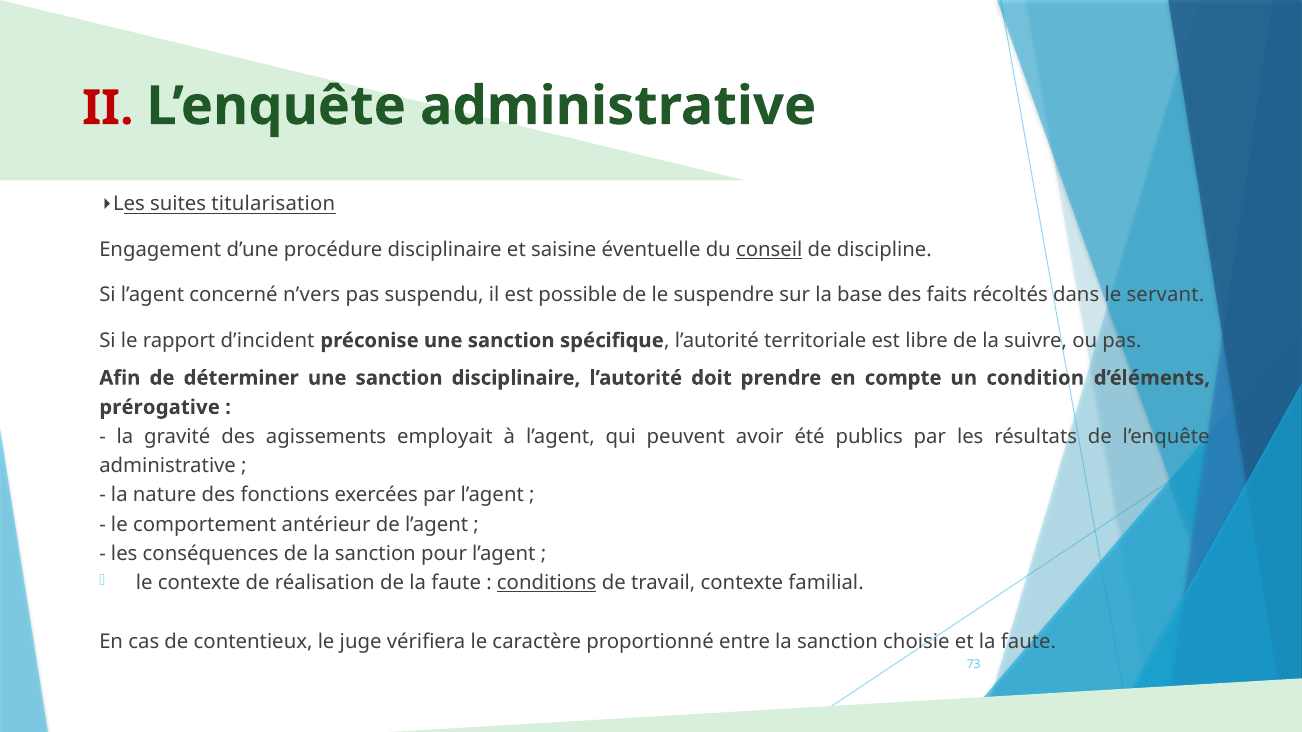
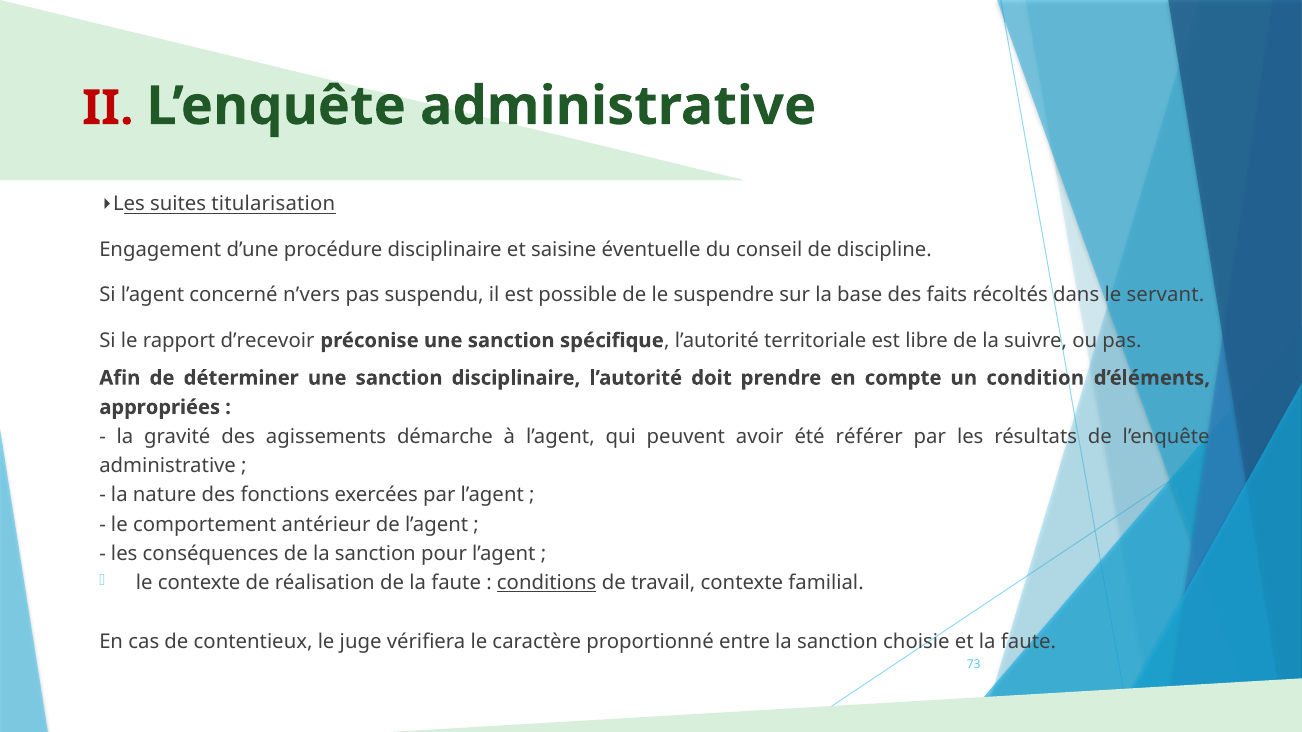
conseil underline: present -> none (769, 250)
d’incident: d’incident -> d’recevoir (268, 341)
prérogative: prérogative -> appropriées (160, 407)
employait: employait -> démarche (445, 437)
publics: publics -> référer (869, 437)
